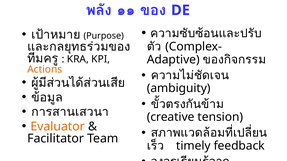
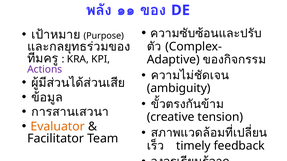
Actions colour: orange -> purple (45, 70)
